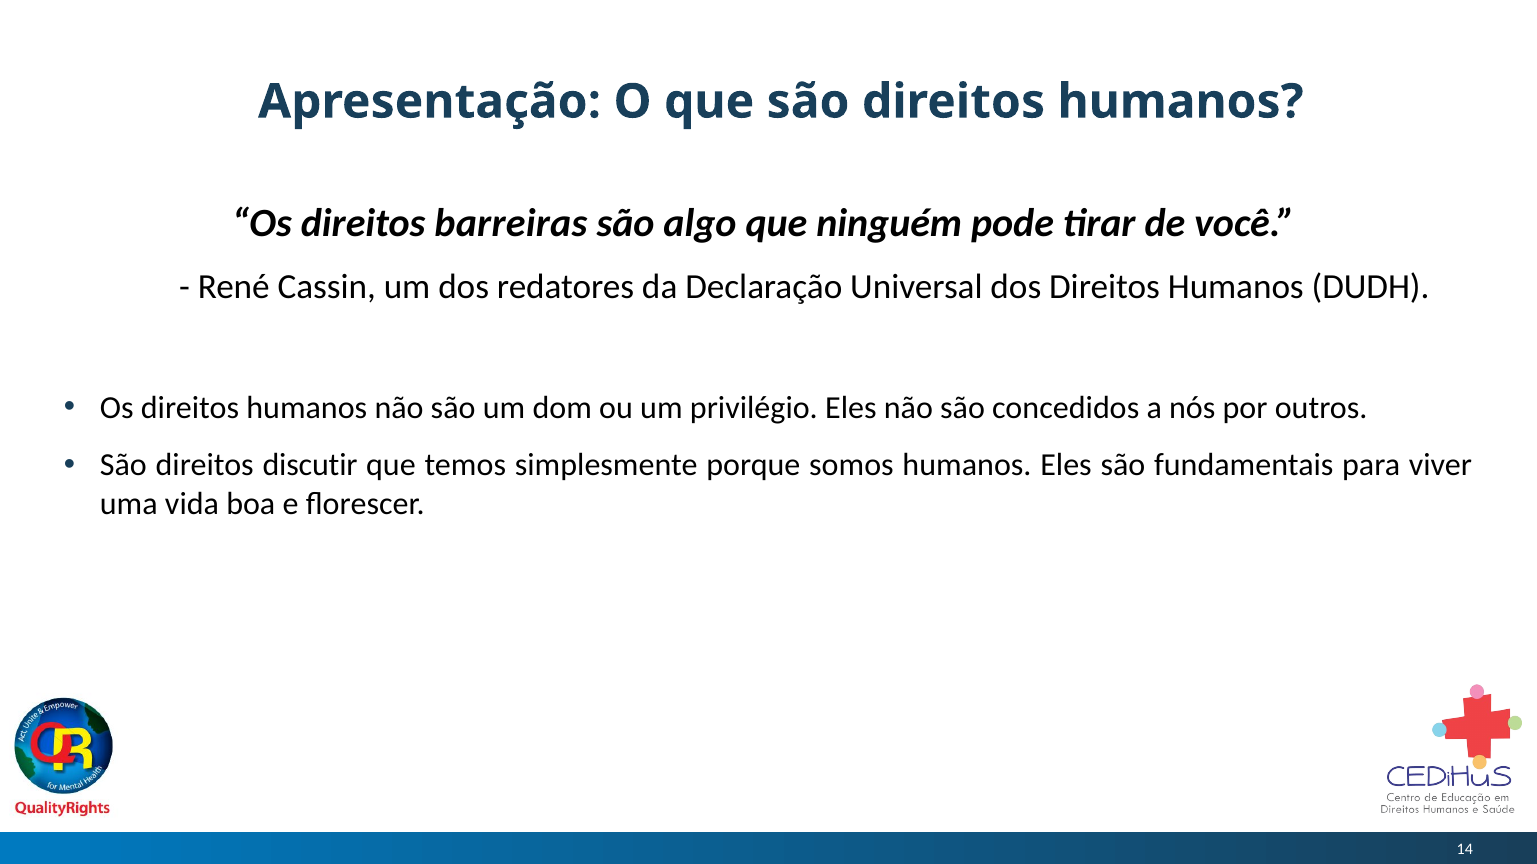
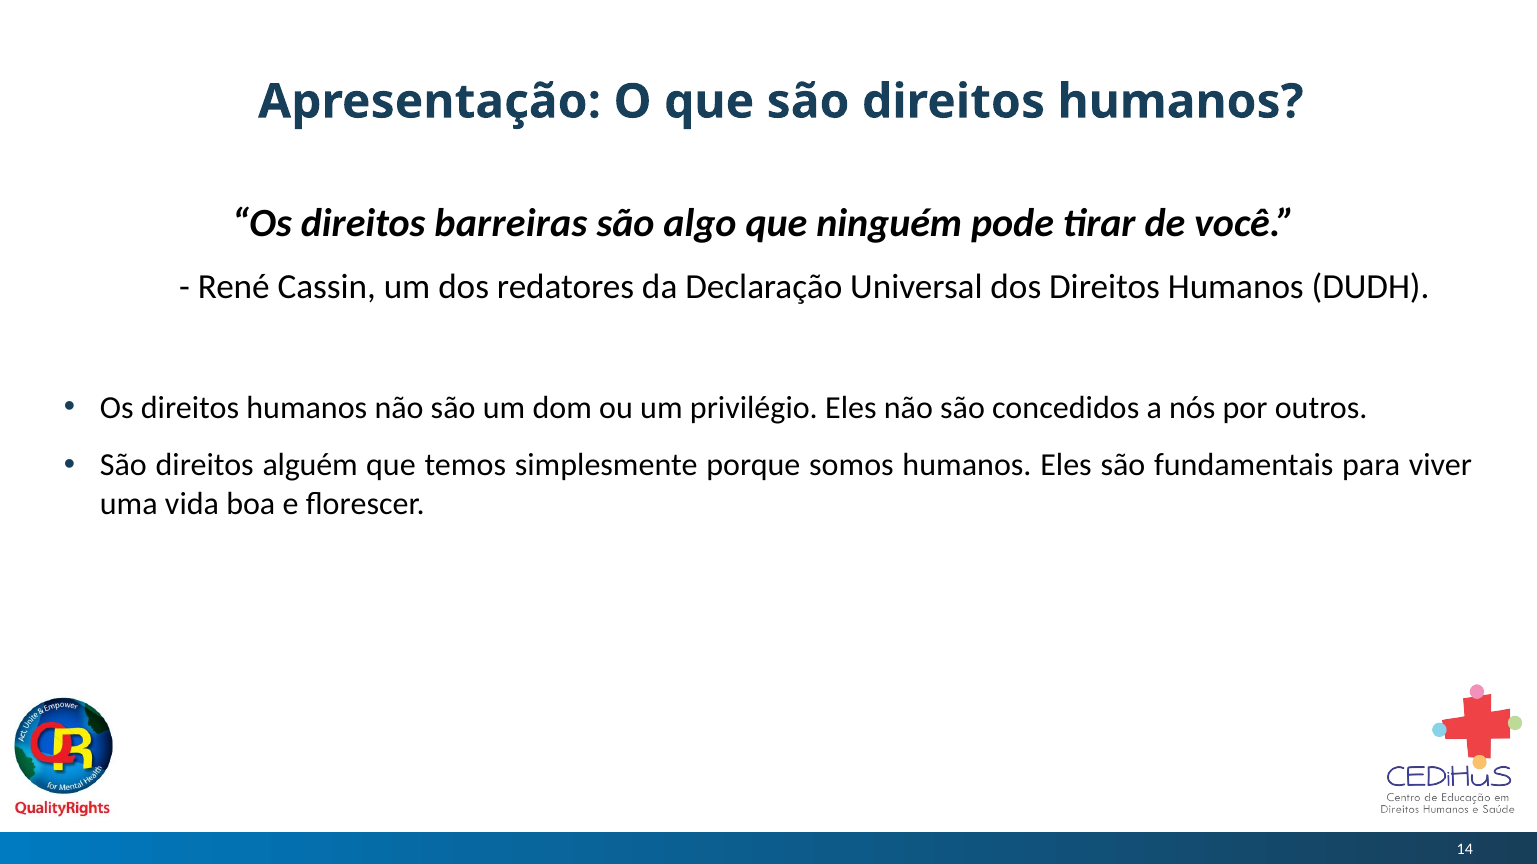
discutir: discutir -> alguém (310, 466)
